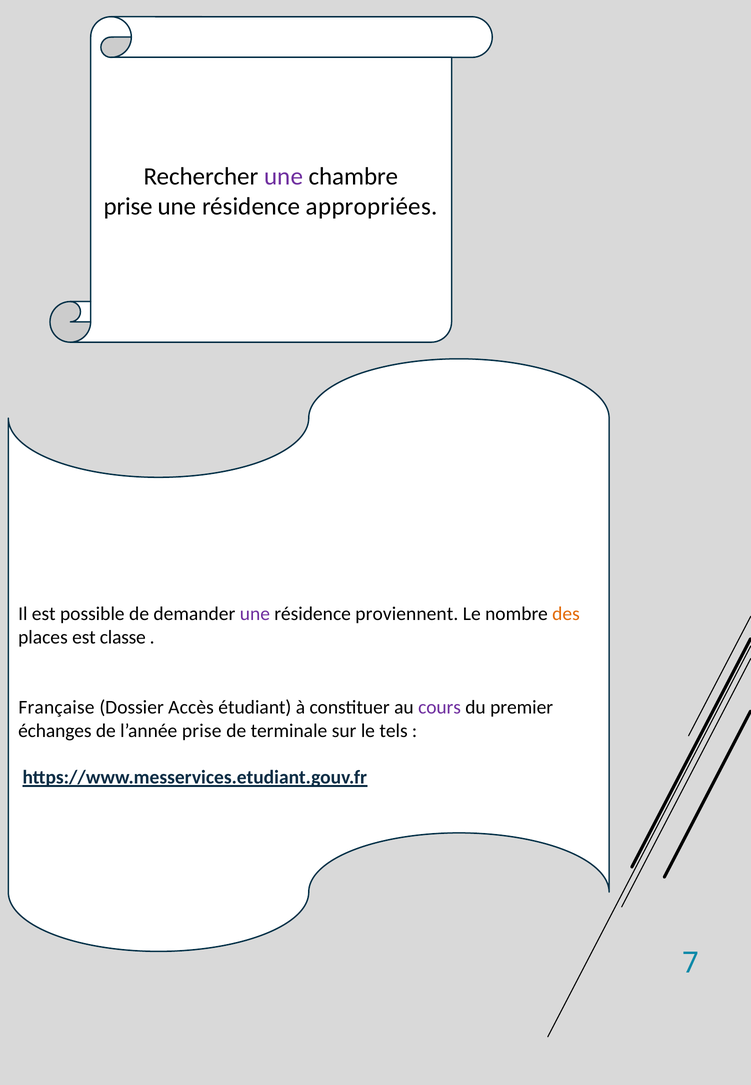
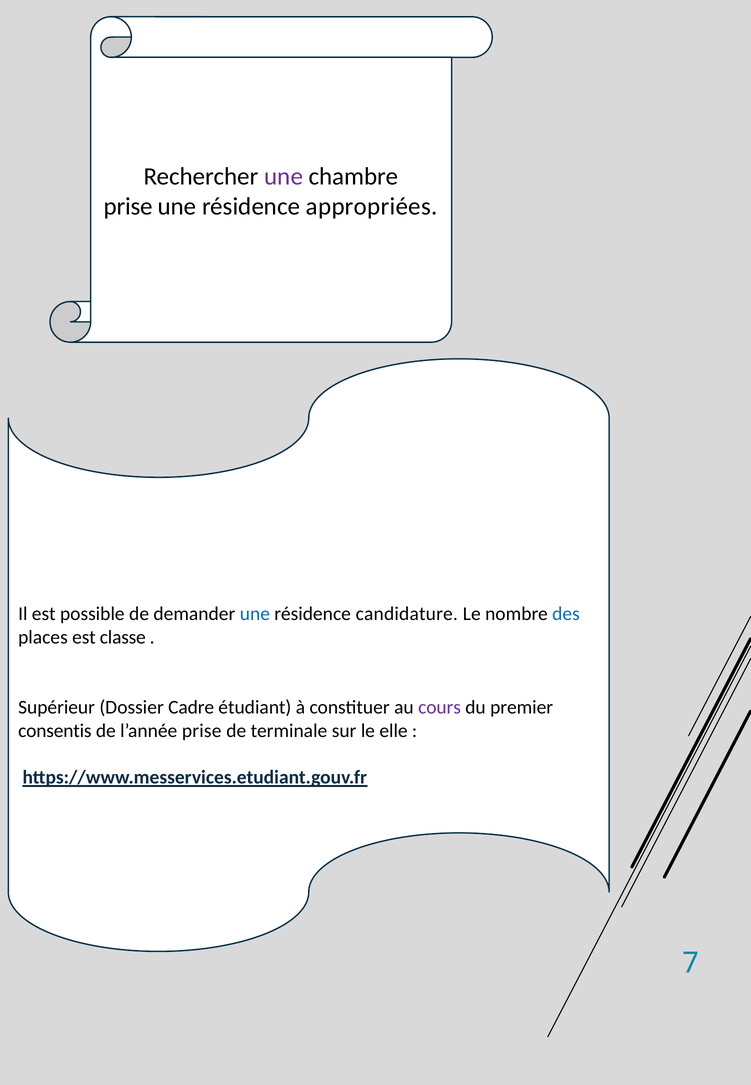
une colour: purple -> blue (255, 614)
proviennent: proviennent -> candidature (407, 614)
des colour: orange -> blue (566, 614)
Française: Française -> Supérieur (57, 707)
Accès: Accès -> Cadre (191, 707)
échanges: échanges -> consentis (55, 730)
tels: tels -> elle (394, 730)
